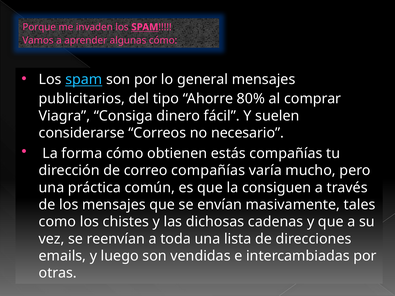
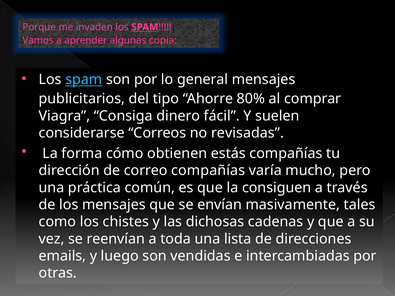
algunas cómo: cómo -> copia (163, 41)
necesario: necesario -> revisadas (247, 133)
